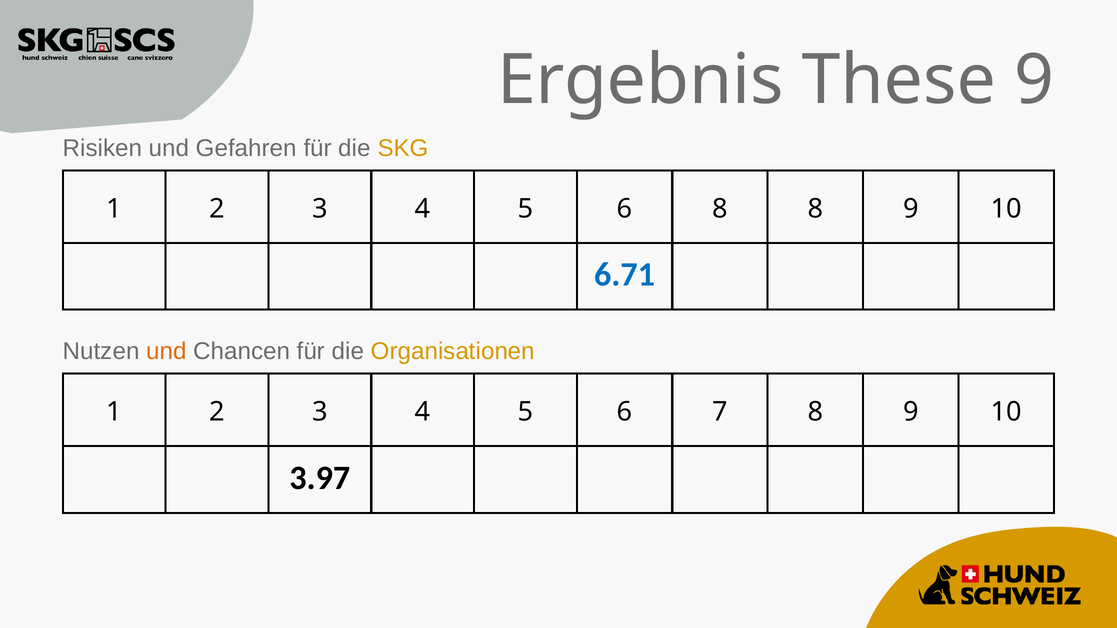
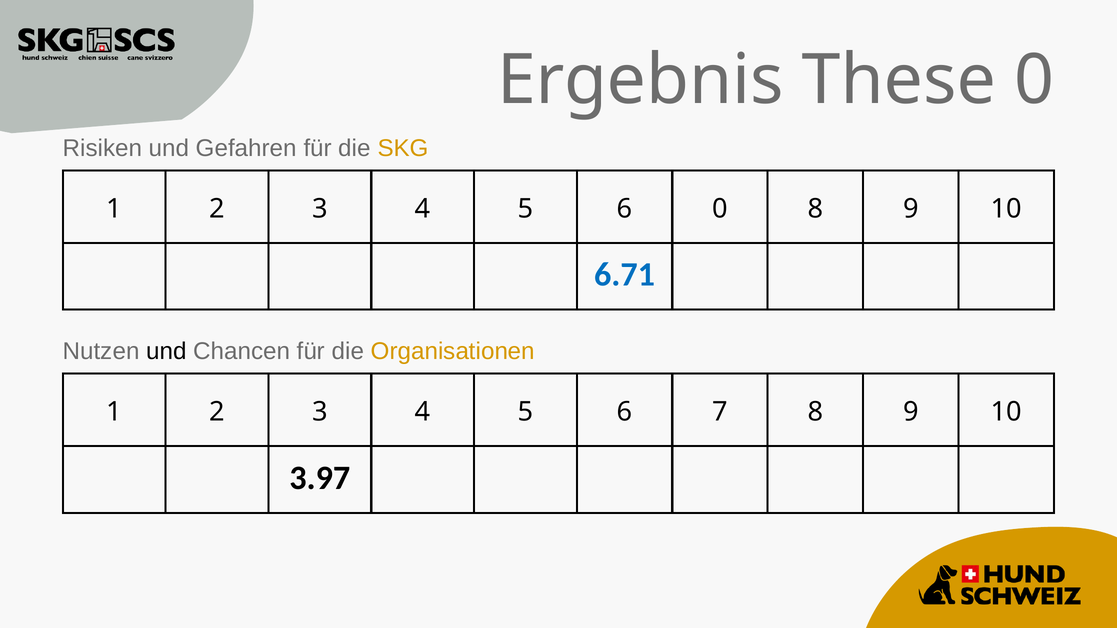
These 9: 9 -> 0 (1034, 80)
6 8: 8 -> 0 (720, 209)
und colour: orange -> black (166, 351)
